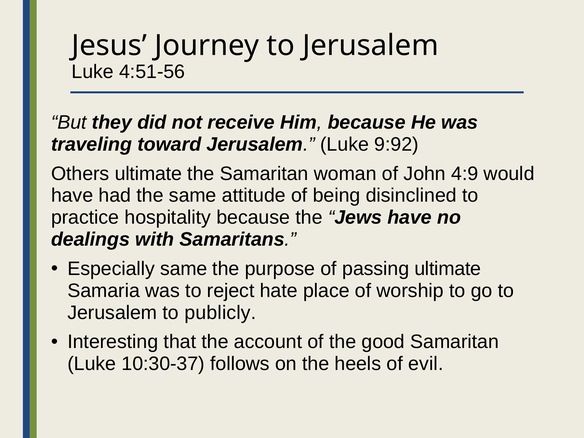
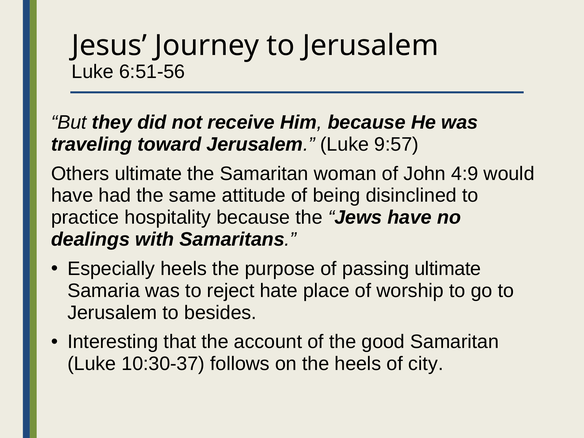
4:51-56: 4:51-56 -> 6:51-56 (152, 72)
9:92: 9:92 -> 9:57 (396, 144)
Especially same: same -> heels (184, 269)
publicly: publicly -> besides (220, 313)
evil: evil -> city (426, 364)
